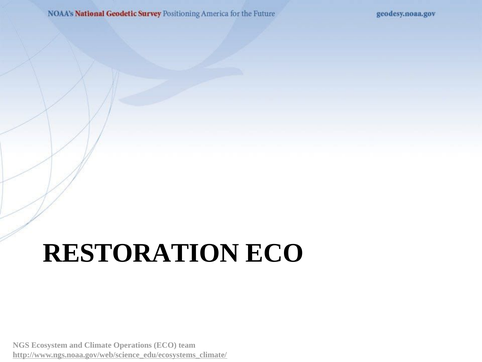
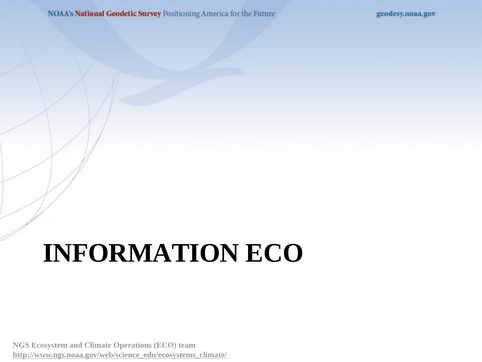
RESTORATION: RESTORATION -> INFORMATION (141, 253)
